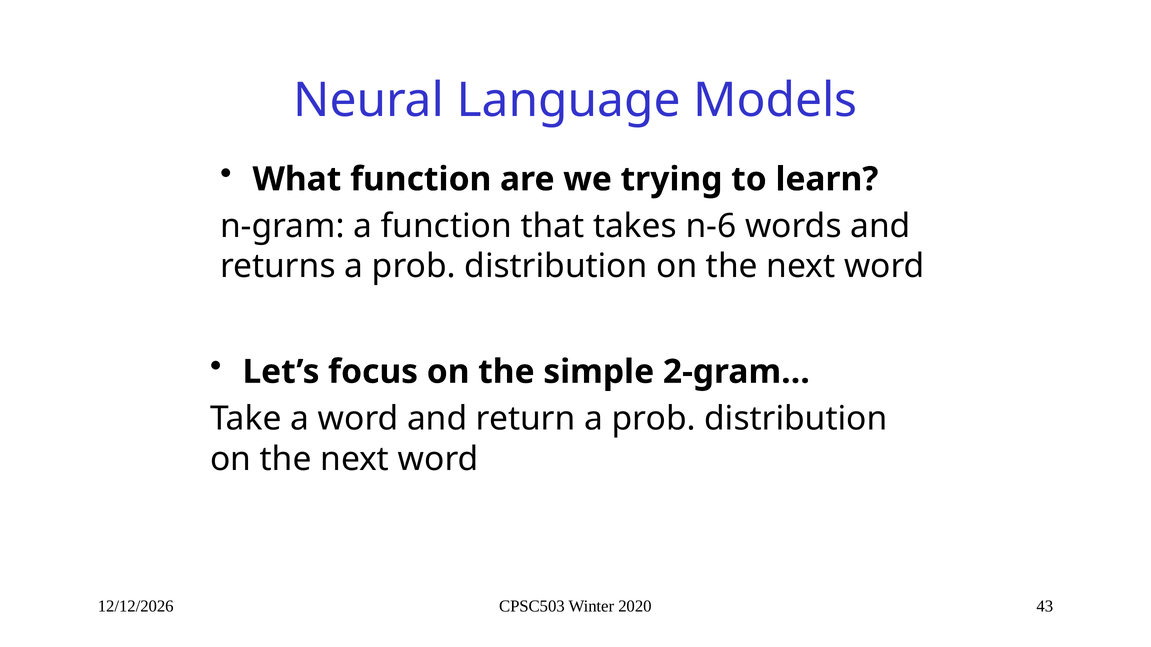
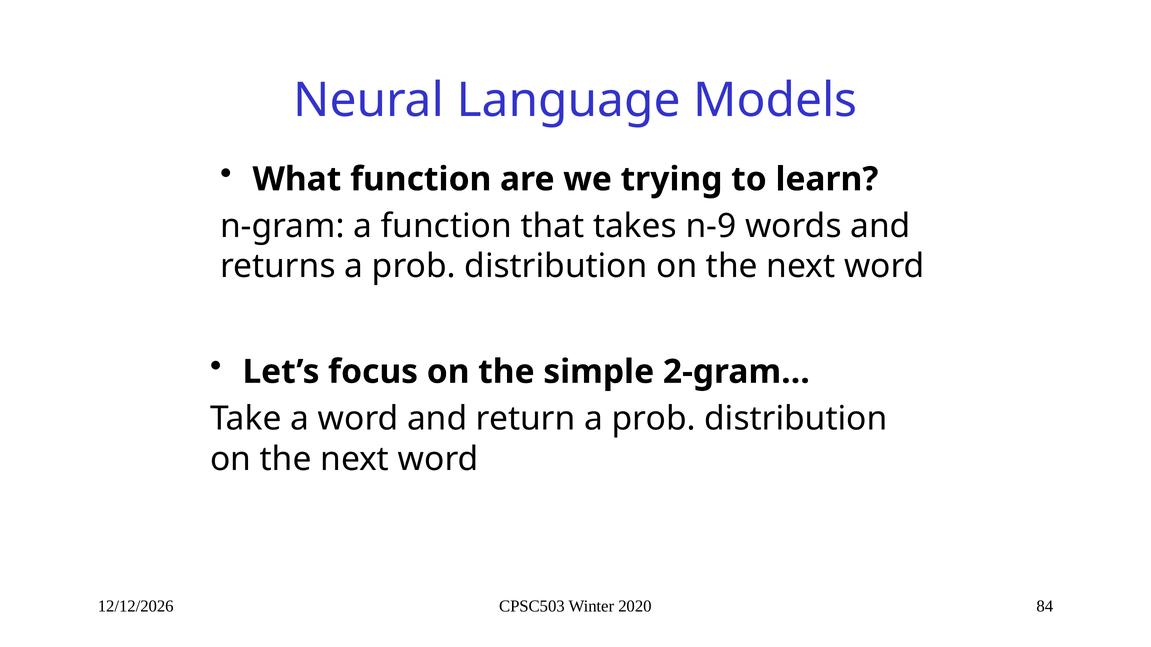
n-6: n-6 -> n-9 (711, 226)
43: 43 -> 84 (1045, 607)
